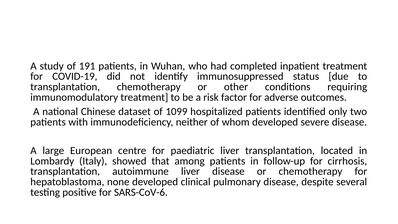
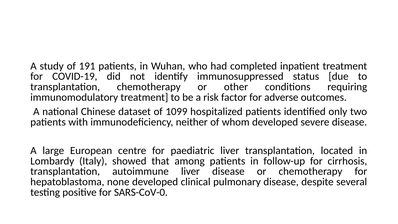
SARS-CoV-6: SARS-CoV-6 -> SARS-CoV-0 (141, 192)
